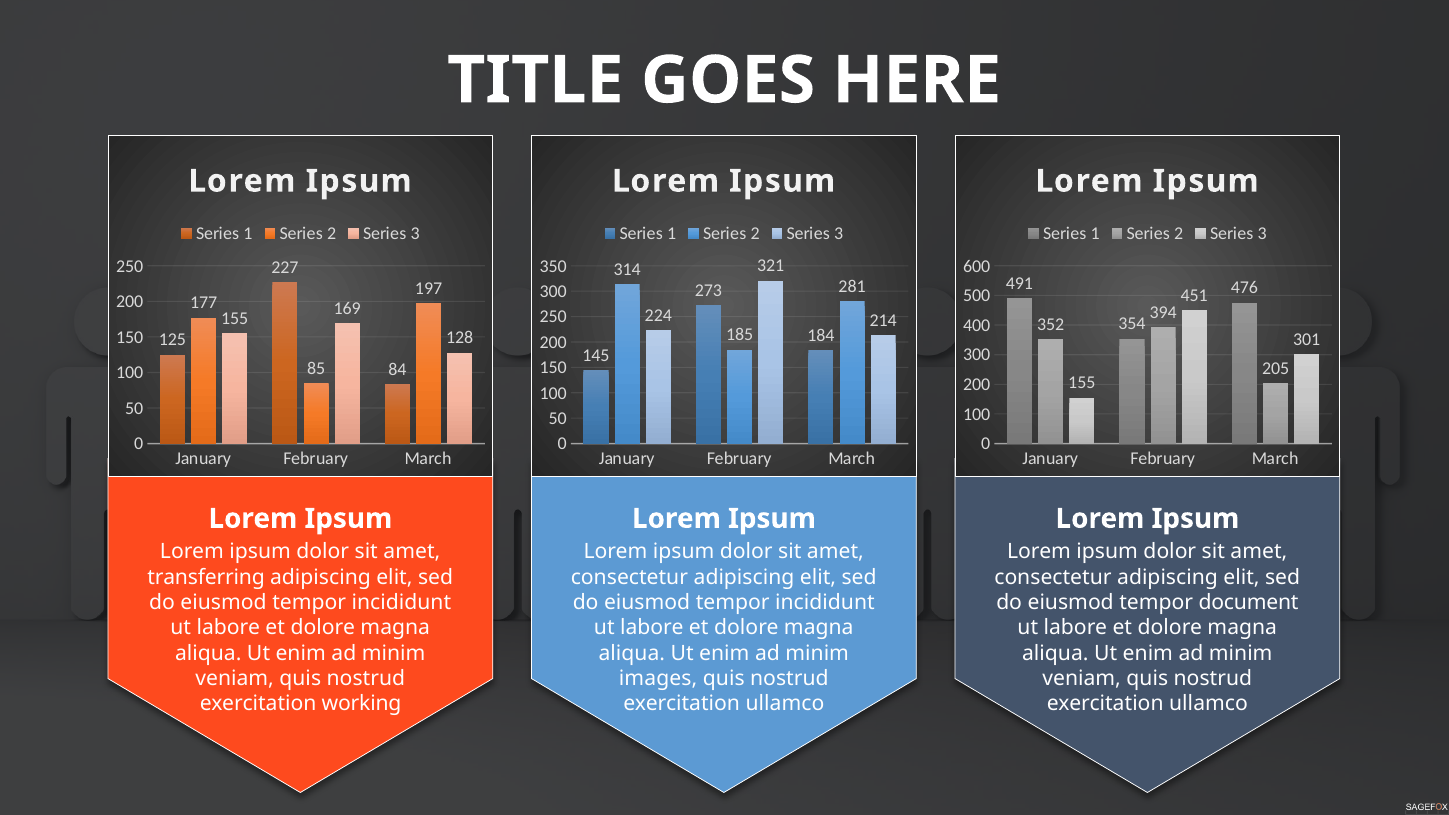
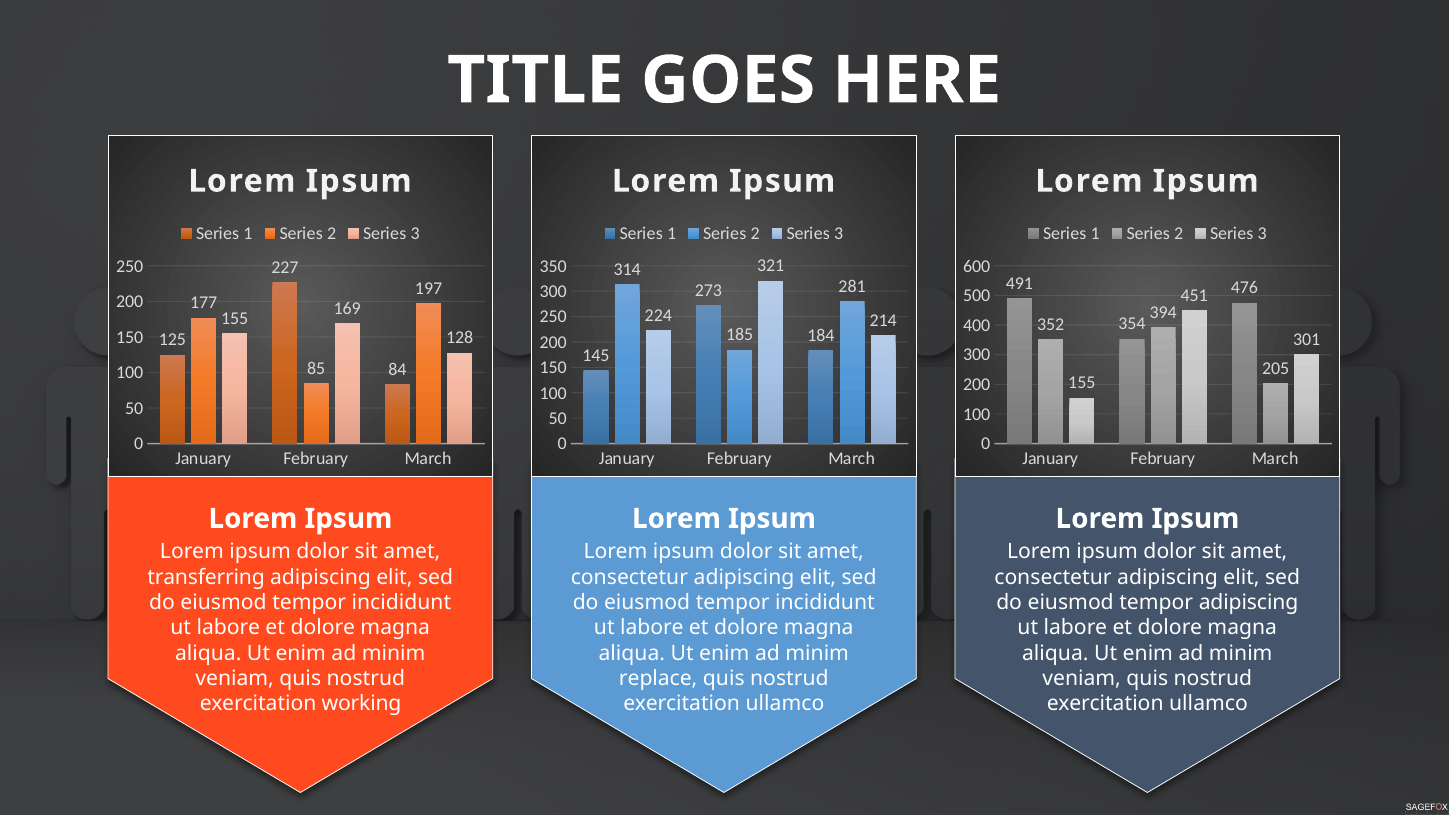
tempor document: document -> adipiscing (1249, 603)
images: images -> replace (658, 679)
